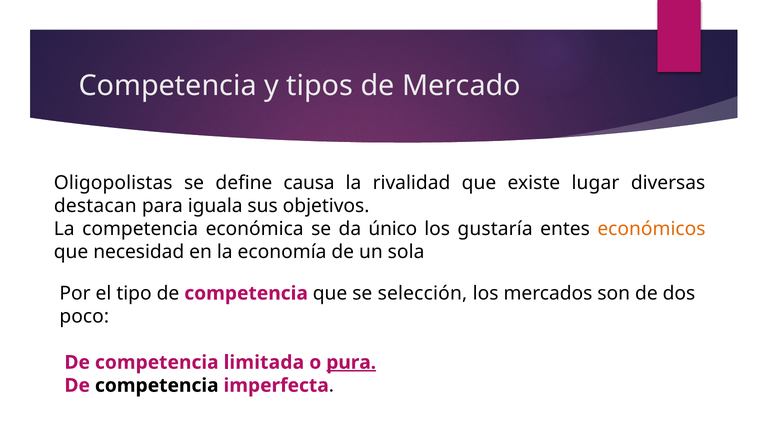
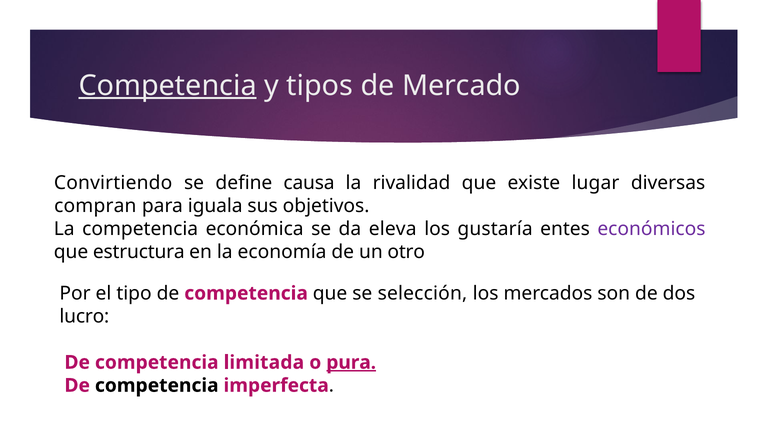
Competencia underline: none -> present (168, 86)
Oligopolistas: Oligopolistas -> Convirtiendo (113, 183)
destacan: destacan -> compran (95, 206)
único: único -> eleva (393, 229)
económicos colour: orange -> purple (651, 229)
necesidad: necesidad -> estructura (139, 252)
sola: sola -> otro (406, 252)
poco: poco -> lucro (84, 316)
